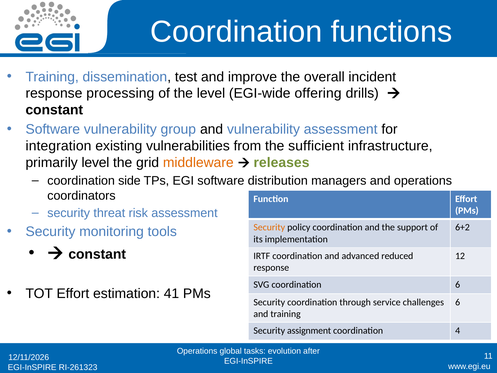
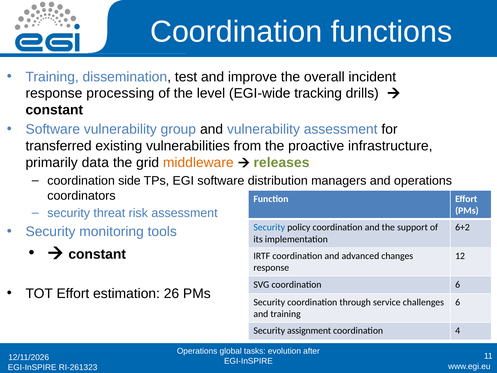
offering: offering -> tracking (318, 93)
integration: integration -> transferred (59, 146)
sufficient: sufficient -> proactive (316, 146)
primarily level: level -> data (95, 162)
Security colour: orange -> blue (269, 227)
reduced: reduced -> changes (397, 256)
41: 41 -> 26 (171, 293)
